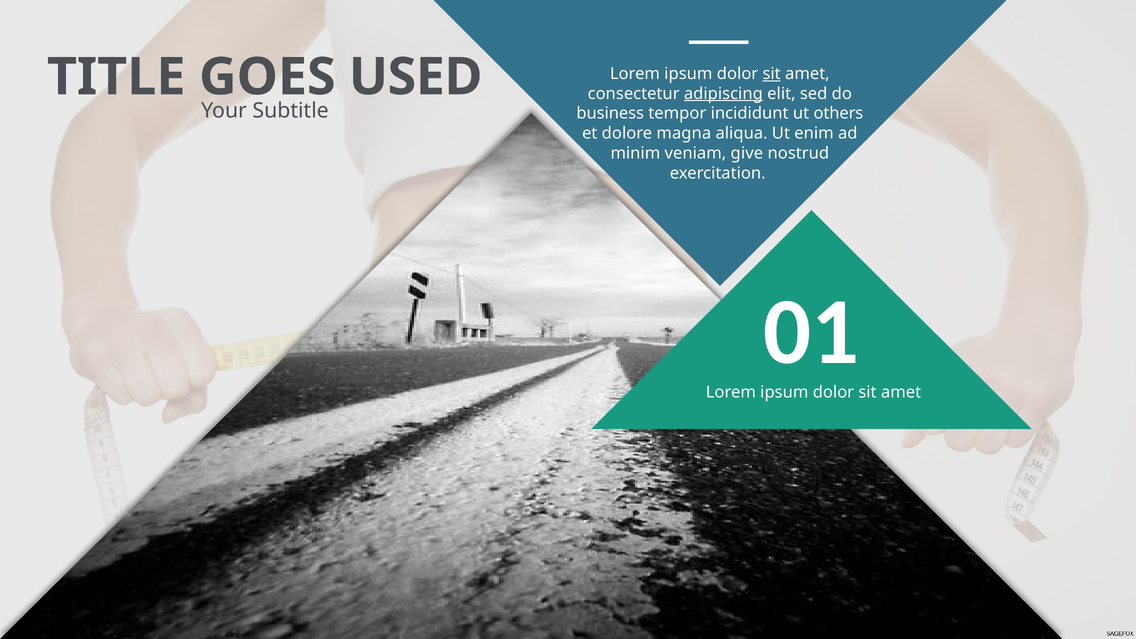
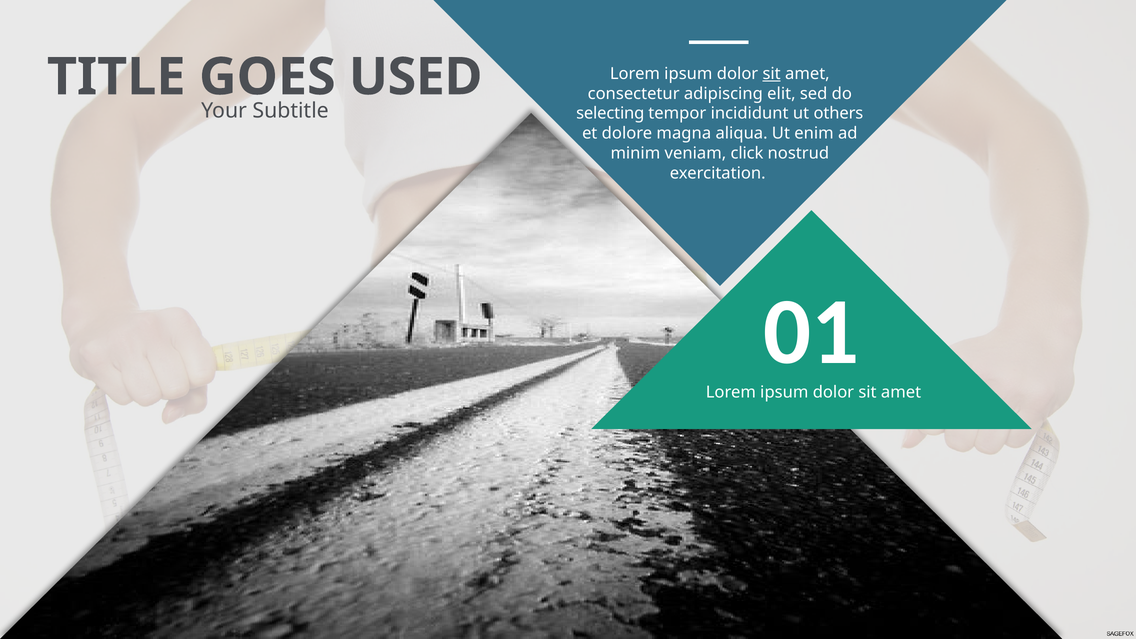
adipiscing underline: present -> none (723, 94)
business: business -> selecting (610, 114)
give: give -> click (747, 153)
